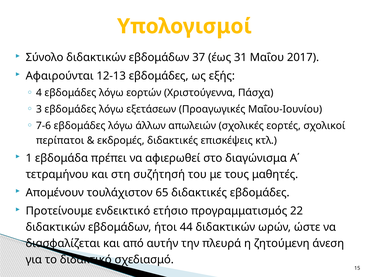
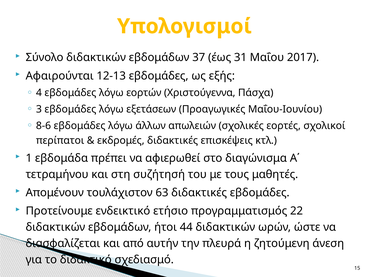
7-6: 7-6 -> 8-6 (43, 126)
65: 65 -> 63 (162, 193)
